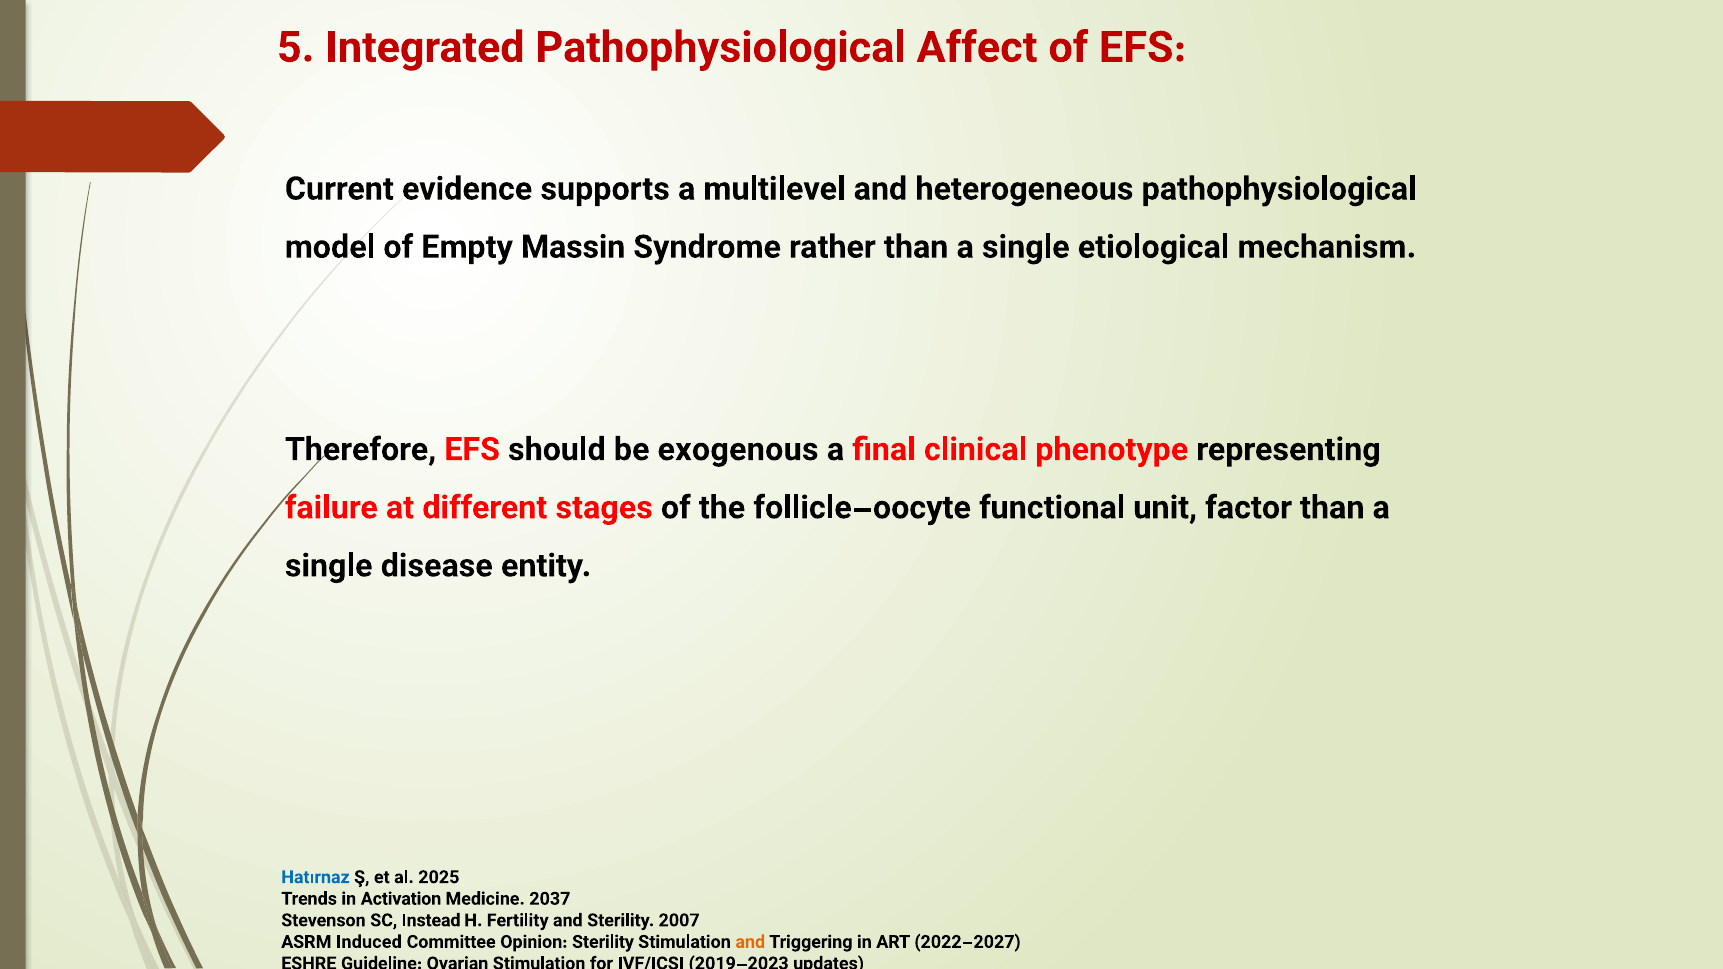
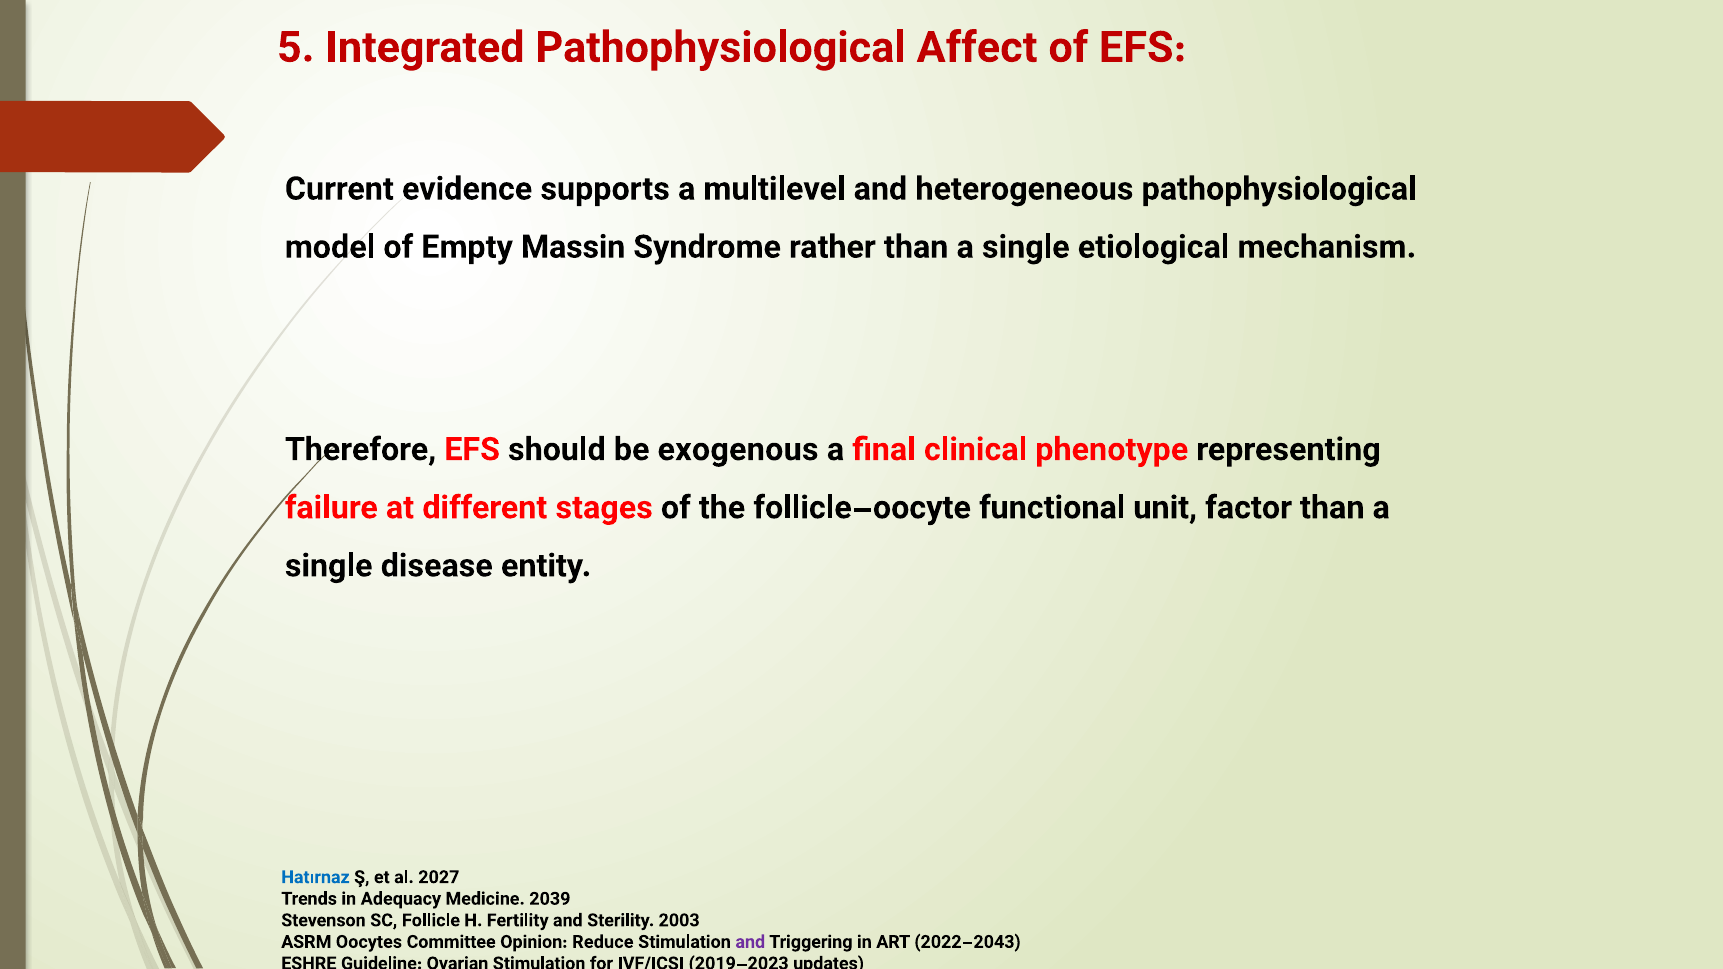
2025: 2025 -> 2027 (439, 877)
Activation: Activation -> Adequacy (401, 899)
2037: 2037 -> 2039 (550, 899)
Instead: Instead -> Follicle (431, 921)
2007: 2007 -> 2003 (679, 921)
Induced: Induced -> Oocytes (369, 942)
Opinion Sterility: Sterility -> Reduce (603, 942)
and colour: orange -> purple (750, 942)
2022–2027: 2022–2027 -> 2022–2043 (968, 942)
